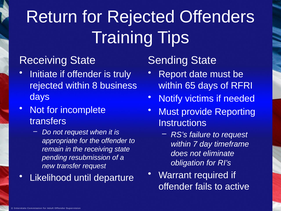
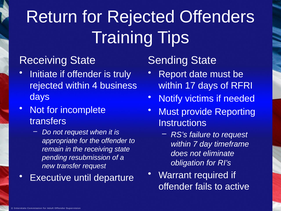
8: 8 -> 4 (95, 85)
65: 65 -> 17 (190, 85)
Likelihood: Likelihood -> Executive (51, 178)
